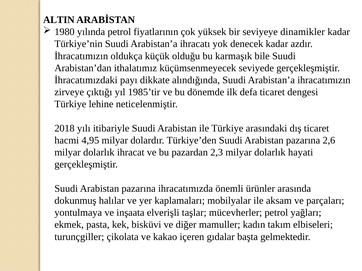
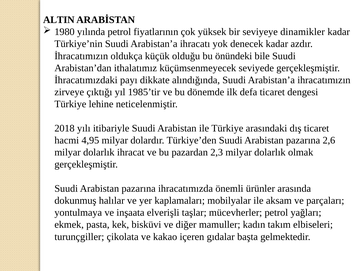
karmaşık: karmaşık -> önündeki (234, 56)
hayati: hayati -> olmak (301, 153)
